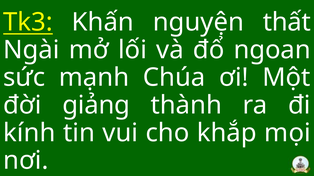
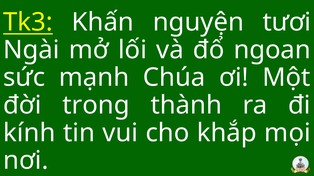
thất: thất -> tươi (287, 22)
giảng: giảng -> trong (96, 106)
